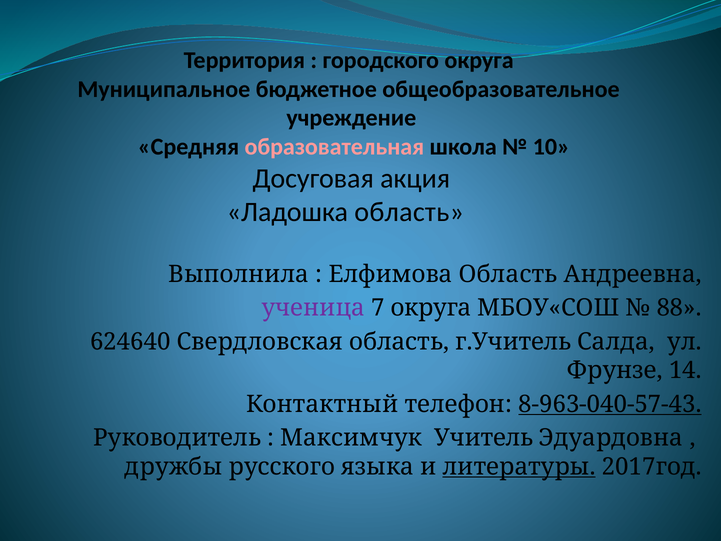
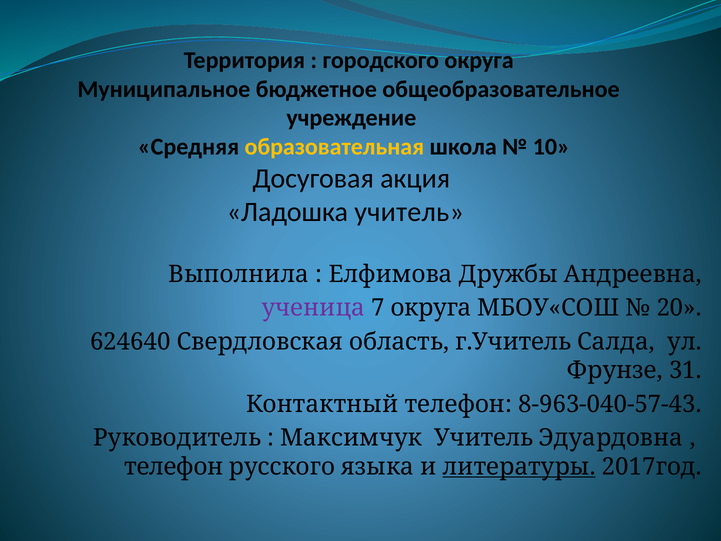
образовательная colour: pink -> yellow (334, 147)
Ладошка область: область -> учитель (409, 212)
Елфимова Область: Область -> Дружбы (508, 274)
88: 88 -> 20 (679, 308)
14: 14 -> 31 (685, 370)
8-963-040-57-43 underline: present -> none (610, 404)
дружбы: дружбы -> телефон (174, 466)
